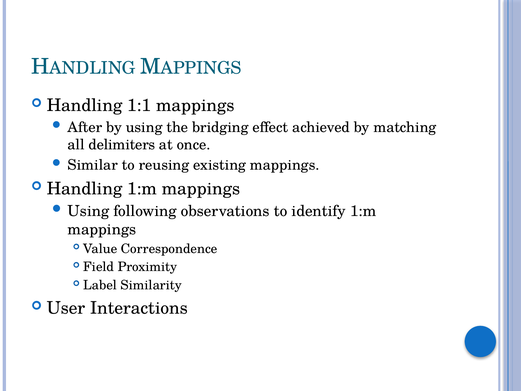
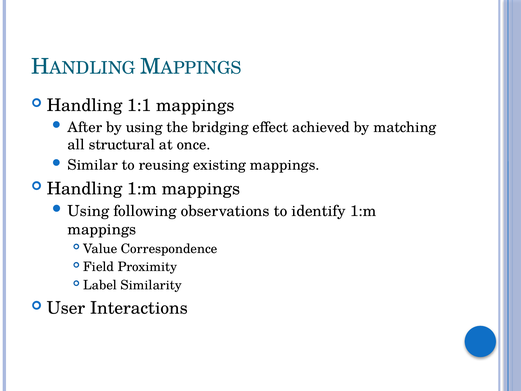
delimiters: delimiters -> structural (122, 145)
